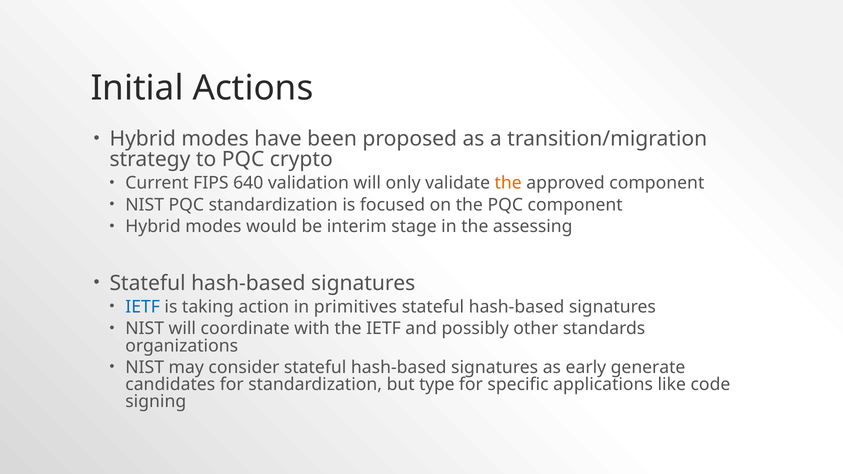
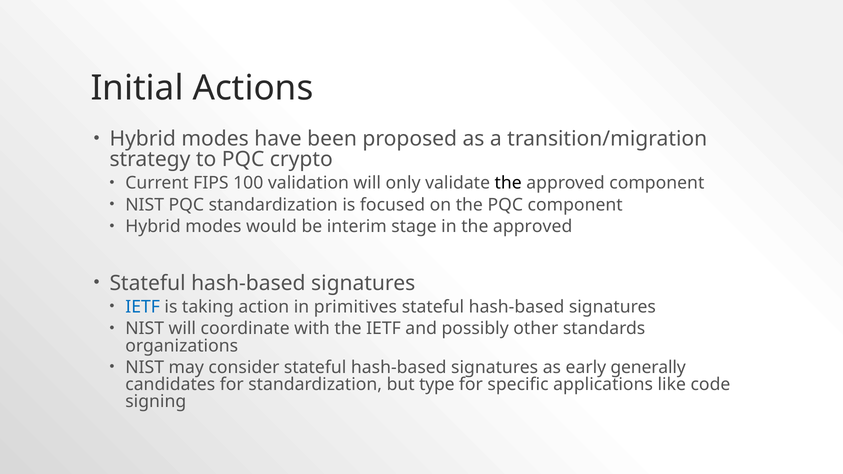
640: 640 -> 100 (248, 183)
the colour: orange -> black (508, 183)
in the assessing: assessing -> approved (533, 227)
generate: generate -> generally (648, 368)
